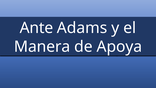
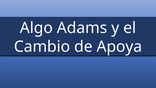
Ante: Ante -> Algo (36, 28)
Manera: Manera -> Cambio (42, 47)
